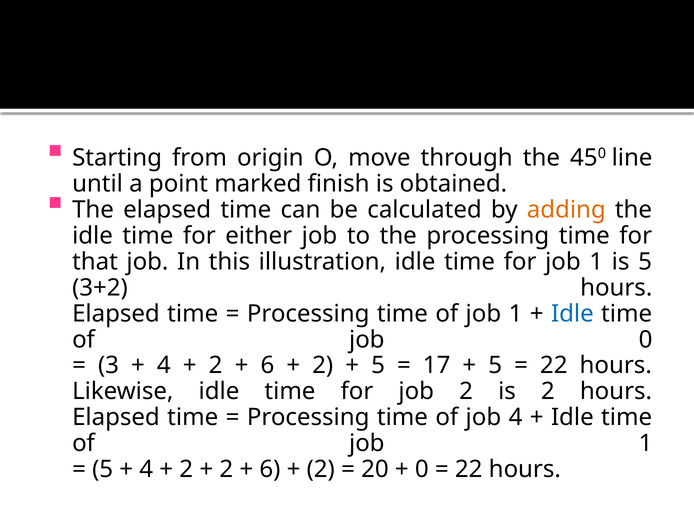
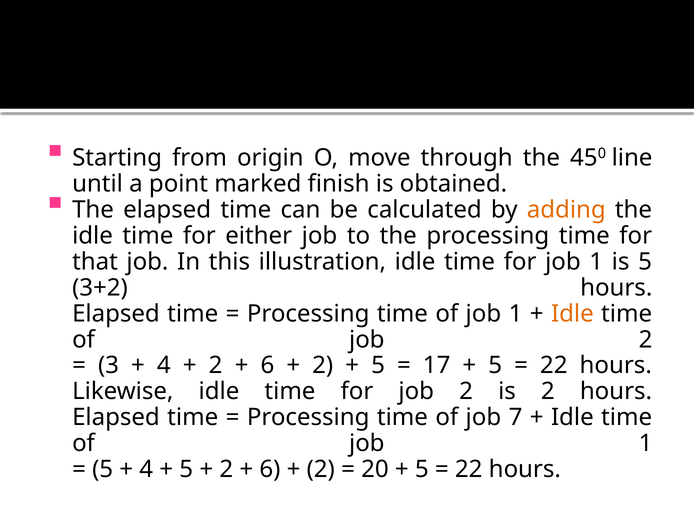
Idle colour: blue -> orange (572, 314)
of job 0: 0 -> 2 (646, 340)
job 4: 4 -> 7 (516, 418)
2: 2 -> 5 (186, 470)
0: 0 -> 5 (422, 470)
